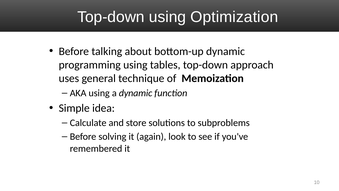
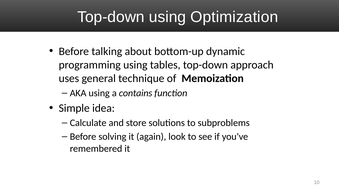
a dynamic: dynamic -> contains (136, 93)
